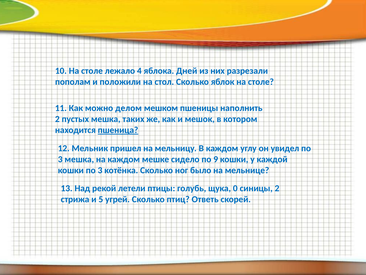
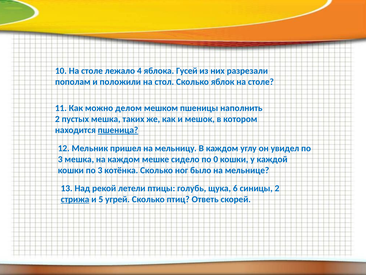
Дней: Дней -> Гусей (187, 71)
9: 9 -> 0 (216, 159)
0: 0 -> 6 (235, 188)
стрижа underline: none -> present (75, 199)
